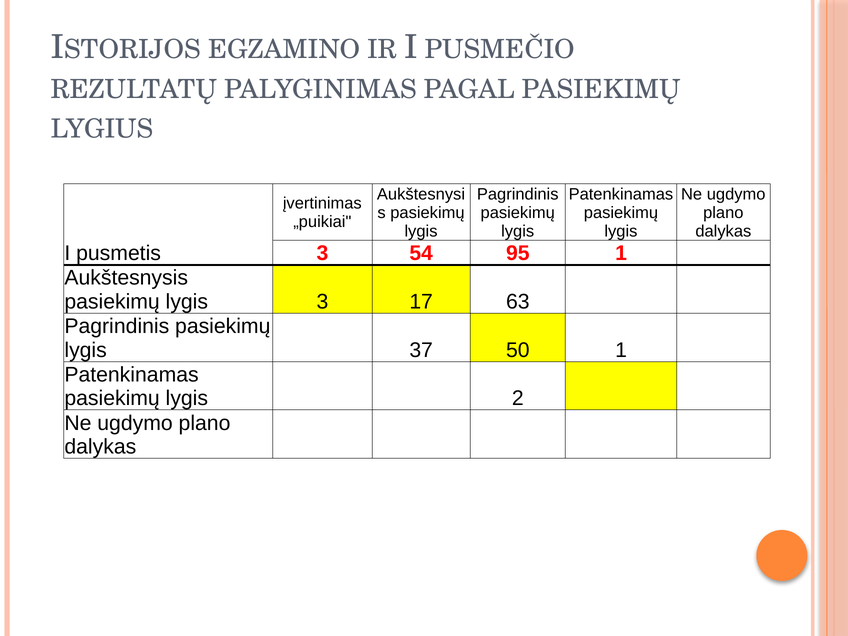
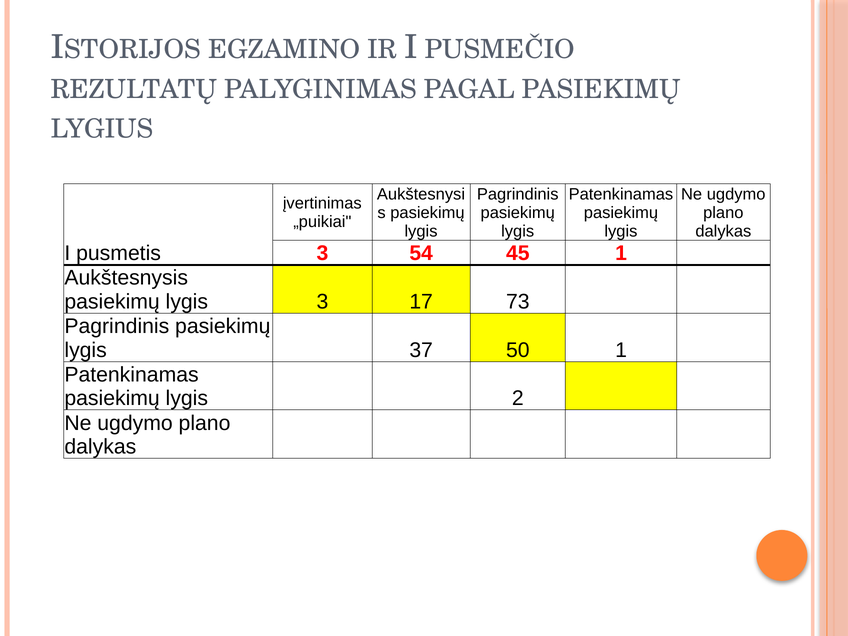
95: 95 -> 45 (518, 253)
63: 63 -> 73 (518, 302)
